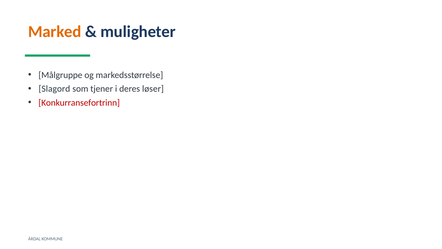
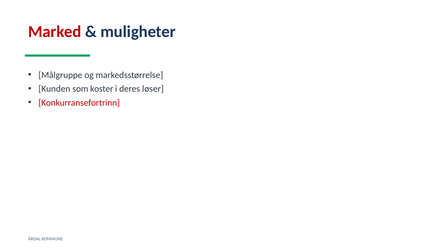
Marked colour: orange -> red (55, 32)
Slagord: Slagord -> Kunden (54, 89)
tjener: tjener -> koster (102, 89)
